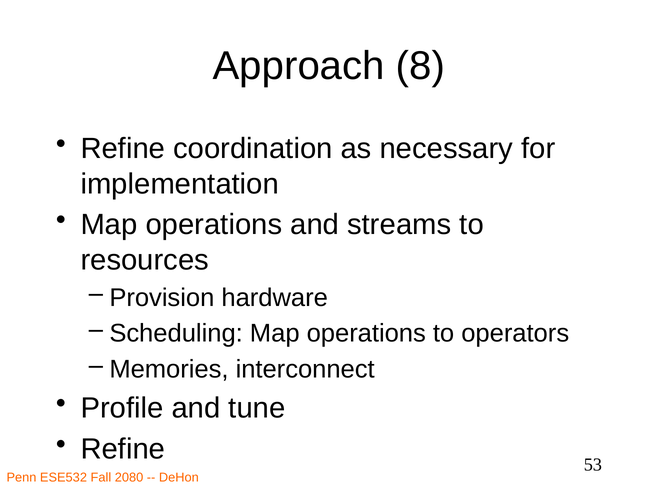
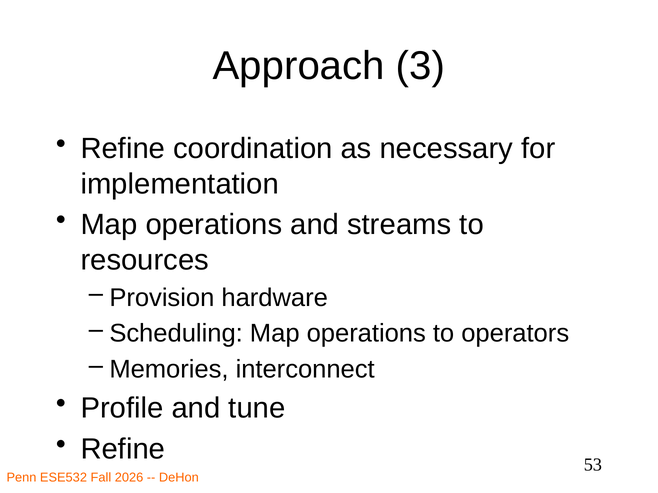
8: 8 -> 3 (421, 66)
2080: 2080 -> 2026 (129, 478)
